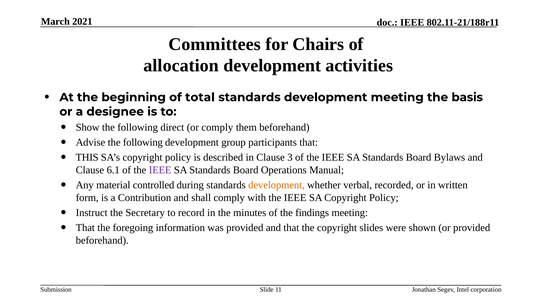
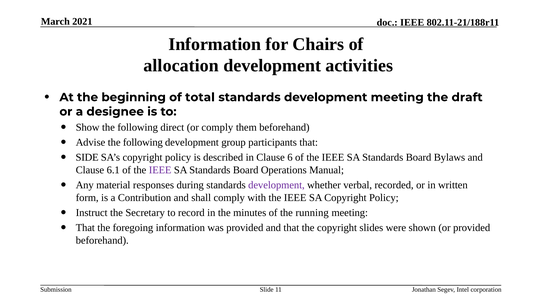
Committees: Committees -> Information (215, 44)
basis: basis -> draft (467, 97)
THIS: THIS -> SIDE (87, 158)
3: 3 -> 6 (290, 158)
controlled: controlled -> responses (154, 185)
development colour: orange -> purple (276, 185)
findings: findings -> running (312, 213)
